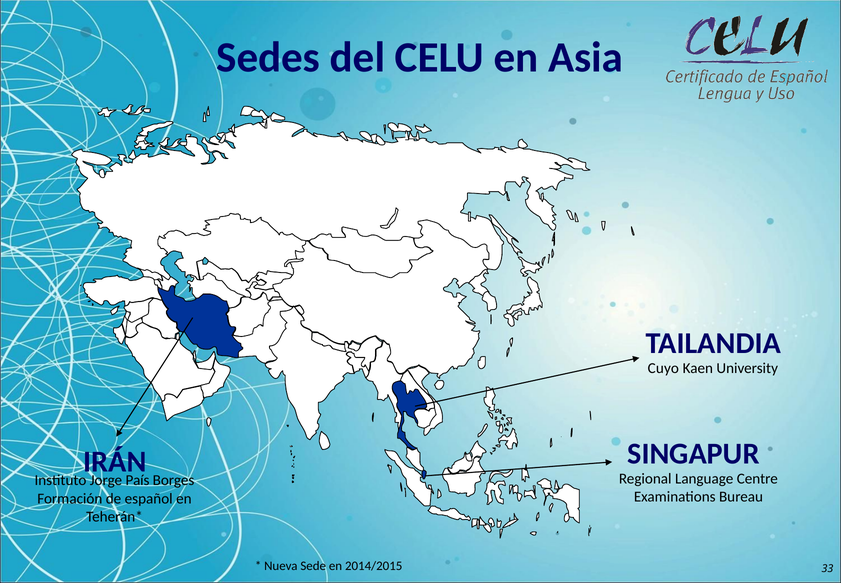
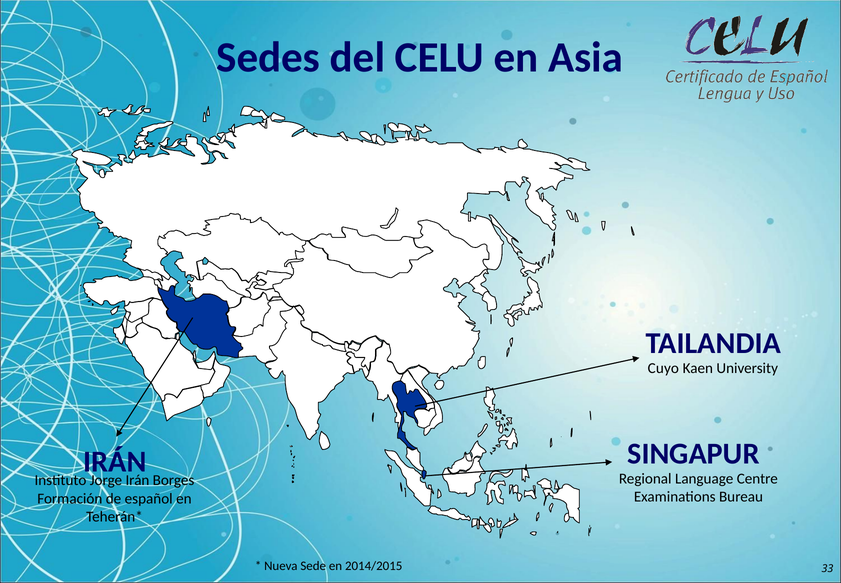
País: País -> Irán (137, 480)
